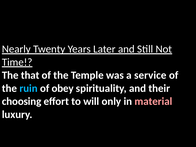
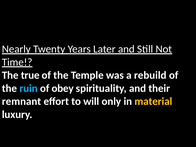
that: that -> true (30, 75)
service: service -> rebuild (150, 75)
choosing: choosing -> remnant (22, 101)
material colour: pink -> yellow (153, 101)
